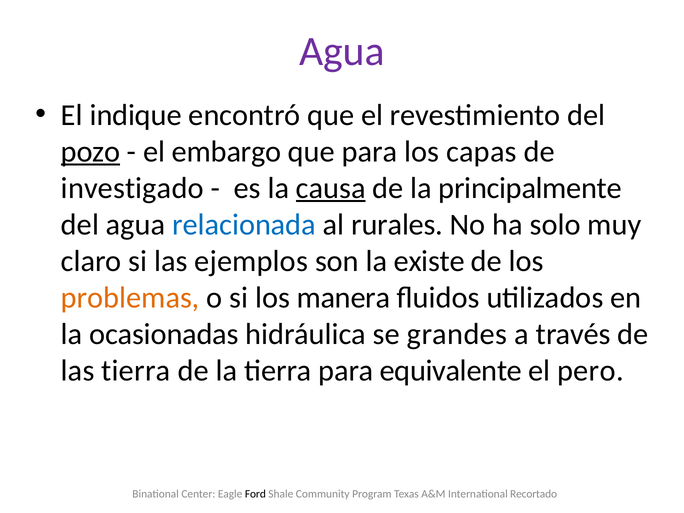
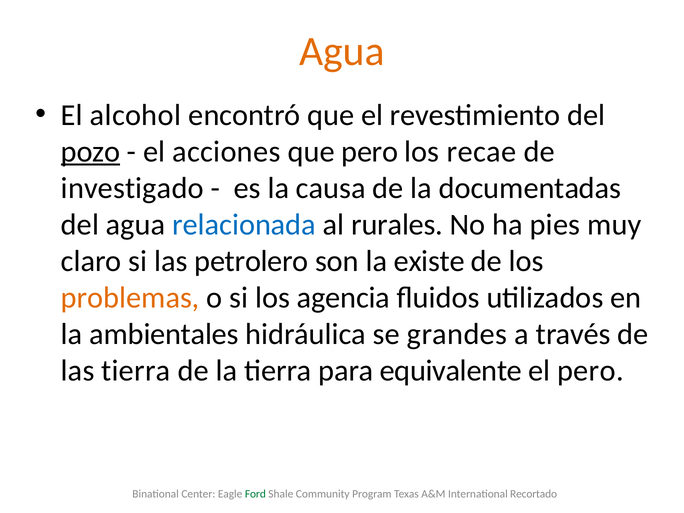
Agua colour: purple -> orange (342, 51)
indique: indique -> alcohol (135, 115)
embargo: embargo -> acciones (226, 152)
que para: para -> pero (370, 152)
capas: capas -> recae (481, 152)
causa underline: present -> none (331, 188)
principalmente: principalmente -> documentadas (530, 188)
solo: solo -> pies (555, 225)
ejemplos: ejemplos -> petrolero (251, 261)
manera: manera -> agencia (343, 298)
ocasionadas: ocasionadas -> ambientales (164, 334)
Ford colour: black -> green (255, 494)
